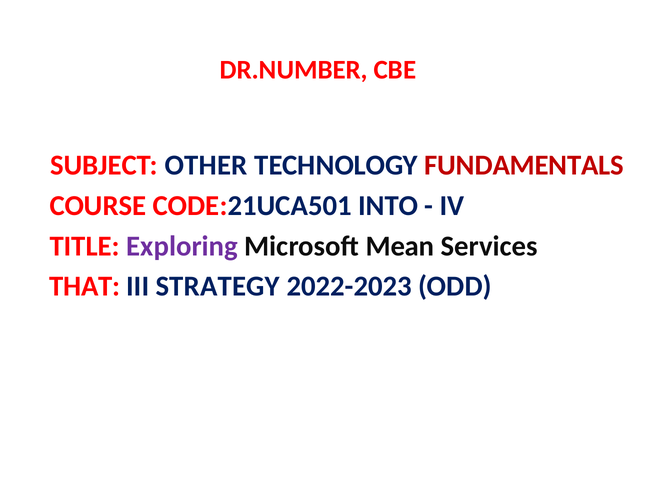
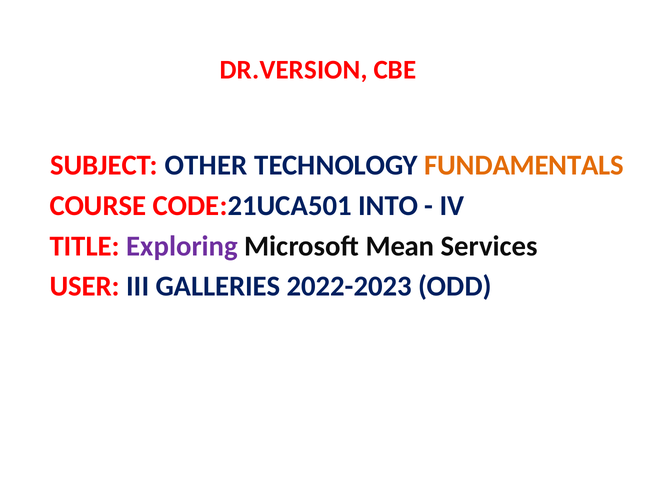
DR.NUMBER: DR.NUMBER -> DR.VERSION (294, 70)
FUNDAMENTALS colour: red -> orange (524, 165)
THAT: THAT -> USER (85, 286)
STRATEGY: STRATEGY -> GALLERIES (218, 286)
